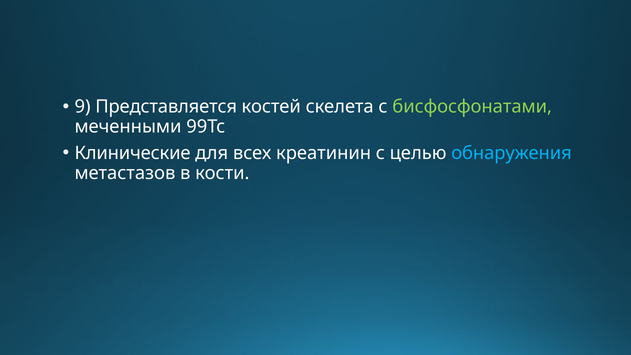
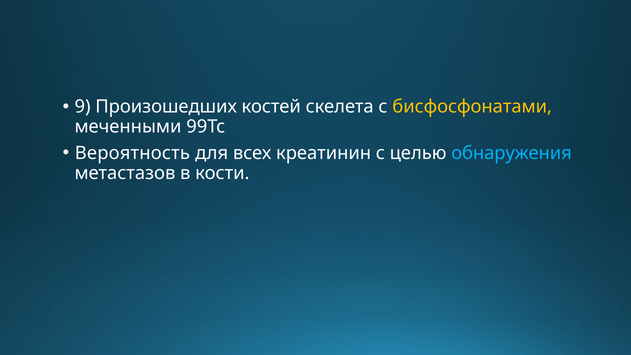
Представляется: Представляется -> Произошедших (166, 107)
бисфосфонатами colour: light green -> yellow (472, 107)
Клинические: Клинические -> Вероятность (132, 153)
